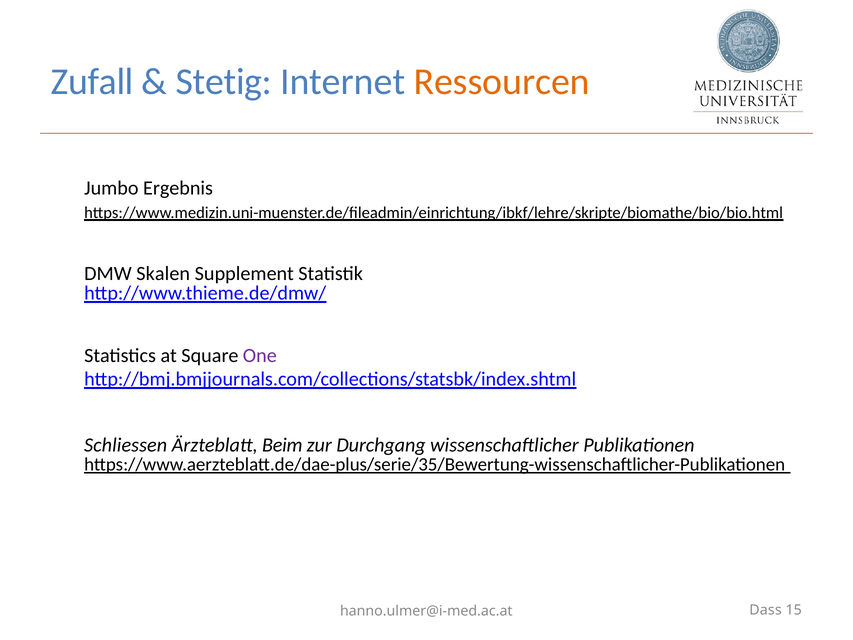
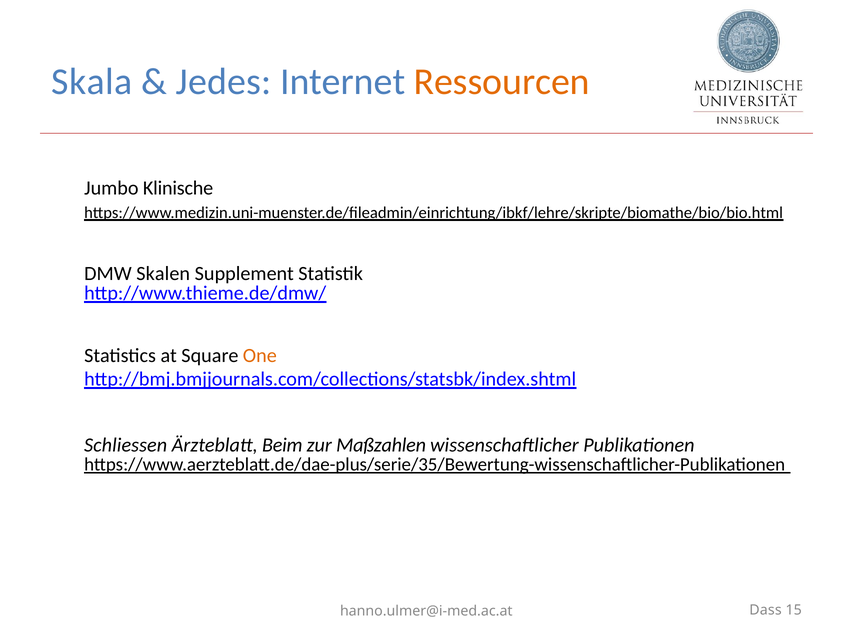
Zufall: Zufall -> Skala (92, 82)
Stetig: Stetig -> Jedes (224, 82)
Ergebnis: Ergebnis -> Klinische (178, 188)
One colour: purple -> orange (260, 355)
Durchgang: Durchgang -> Maßzahlen (381, 445)
